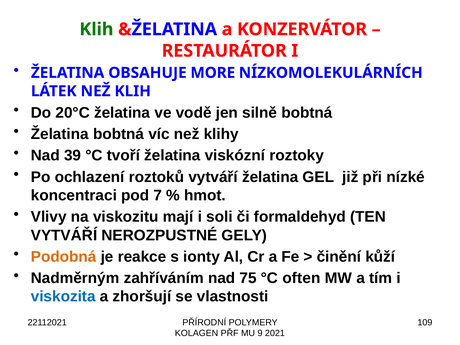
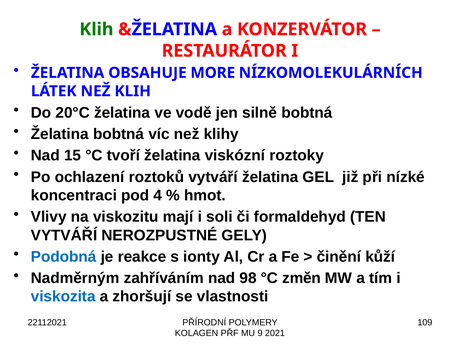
39: 39 -> 15 (73, 156)
7: 7 -> 4 (158, 195)
Podobná colour: orange -> blue (64, 257)
75: 75 -> 98 (248, 278)
often: often -> změn (302, 278)
